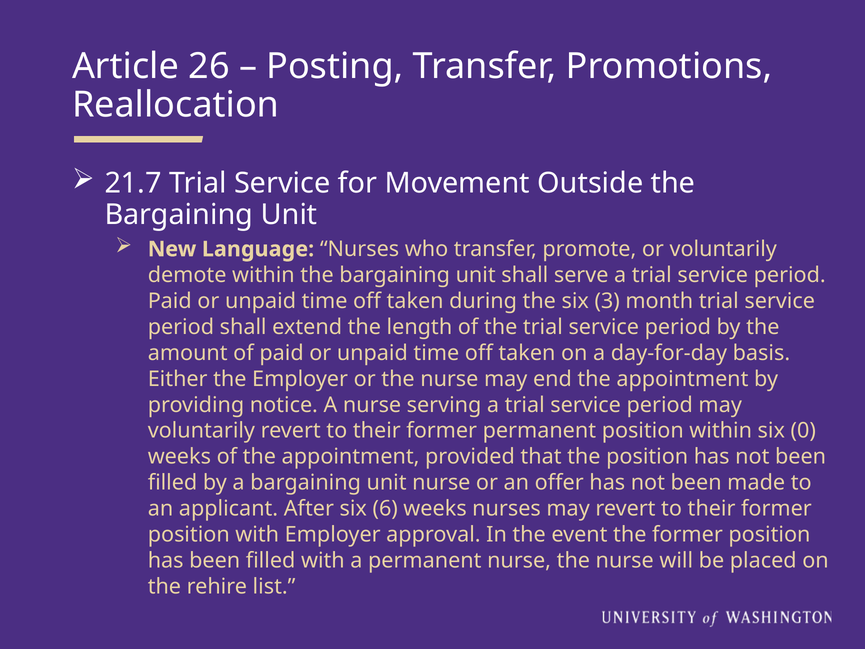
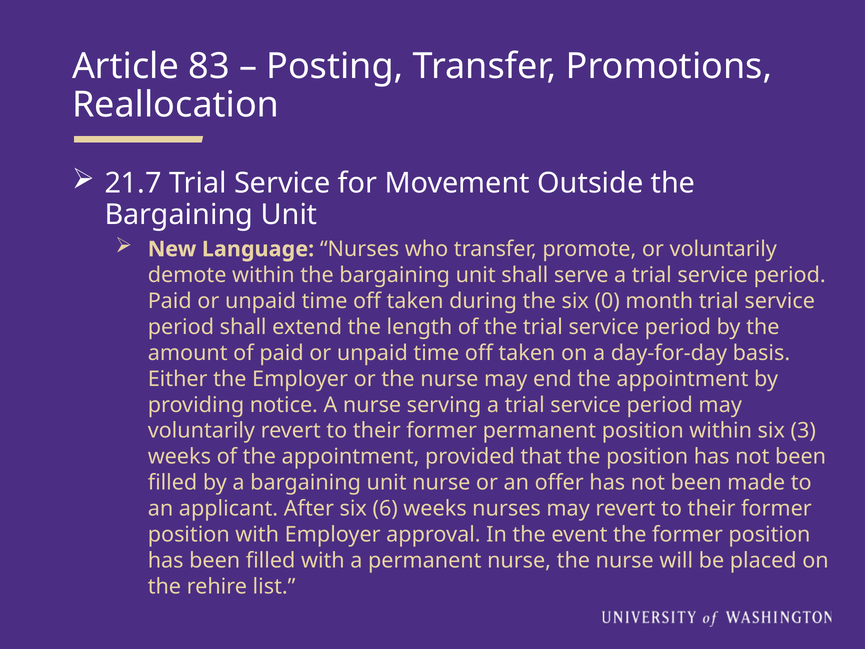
26: 26 -> 83 (209, 66)
3: 3 -> 0 (607, 301)
0: 0 -> 3 (803, 431)
